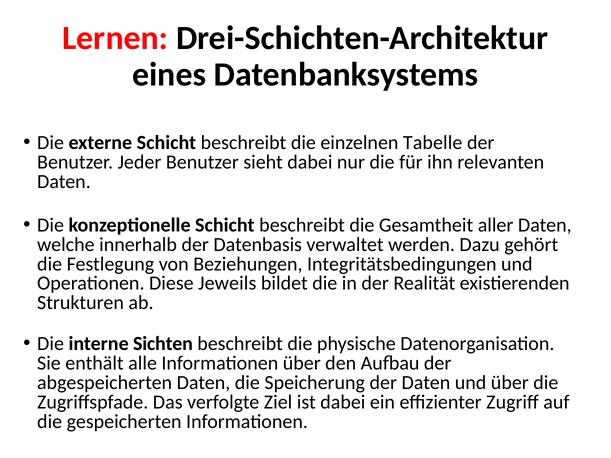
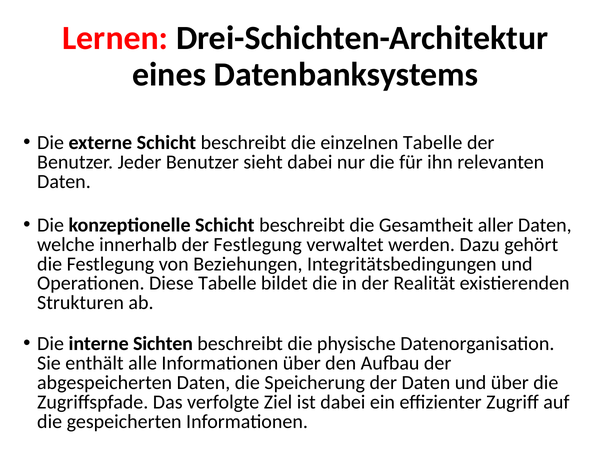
der Datenbasis: Datenbasis -> Festlegung (258, 245)
Diese Jeweils: Jeweils -> Tabelle (227, 284)
